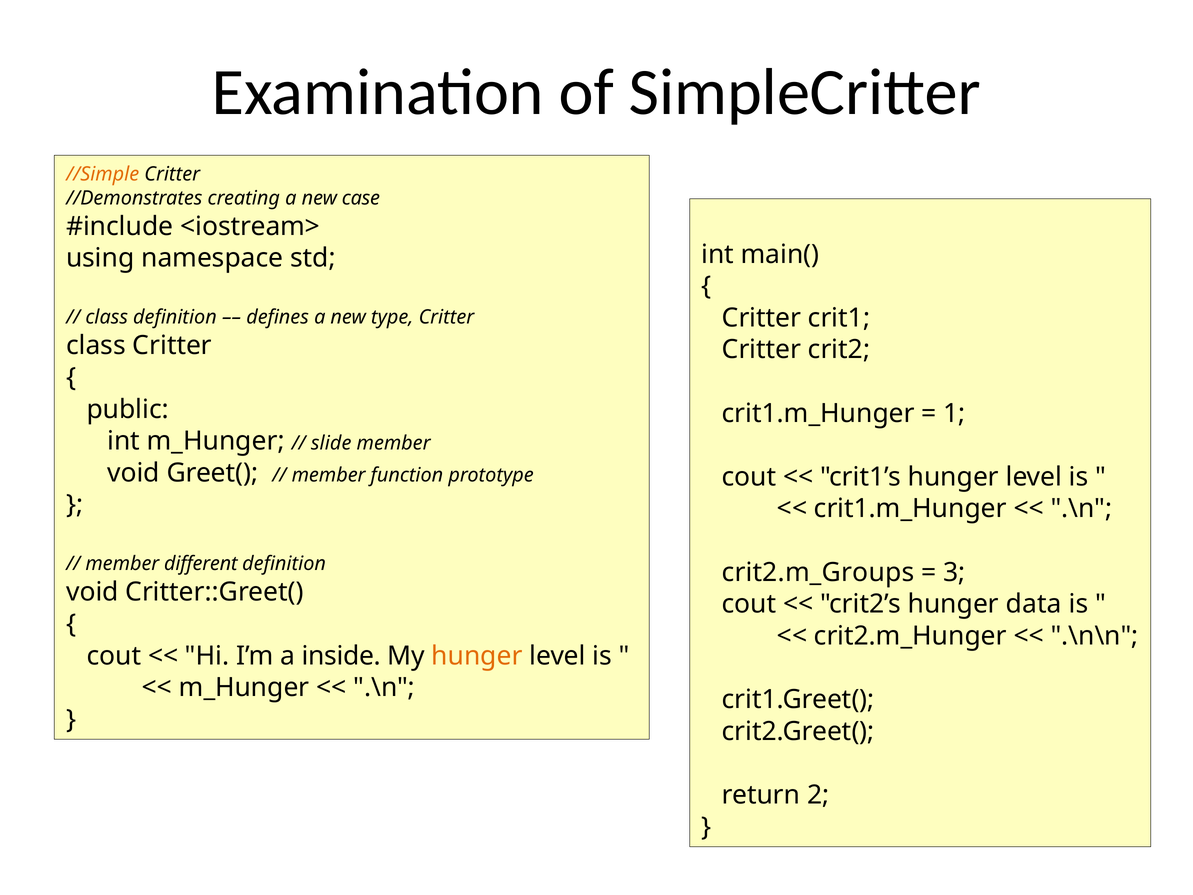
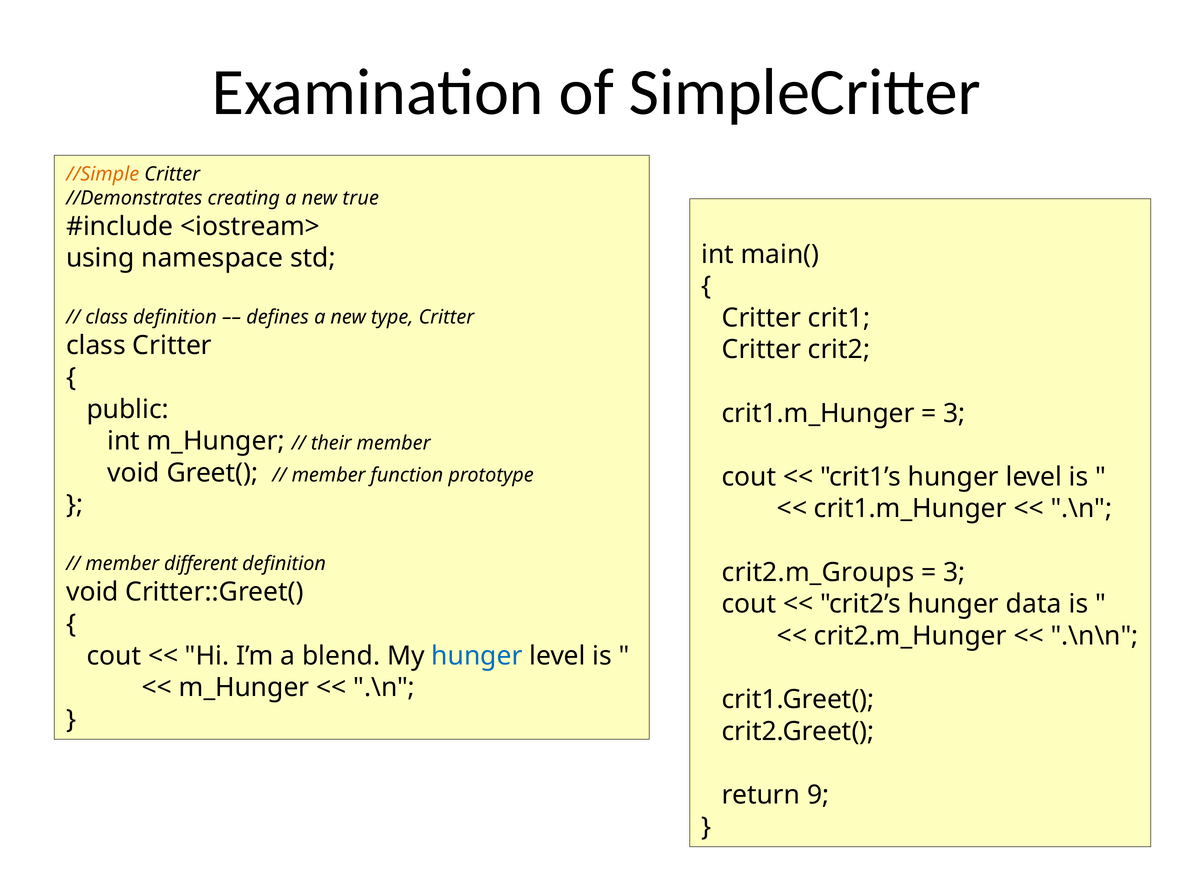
case: case -> true (361, 198)
1: 1 -> 3 (954, 413)
slide: slide -> their (331, 443)
inside: inside -> blend (341, 656)
hunger colour: orange -> blue (477, 656)
2: 2 -> 9 (818, 795)
